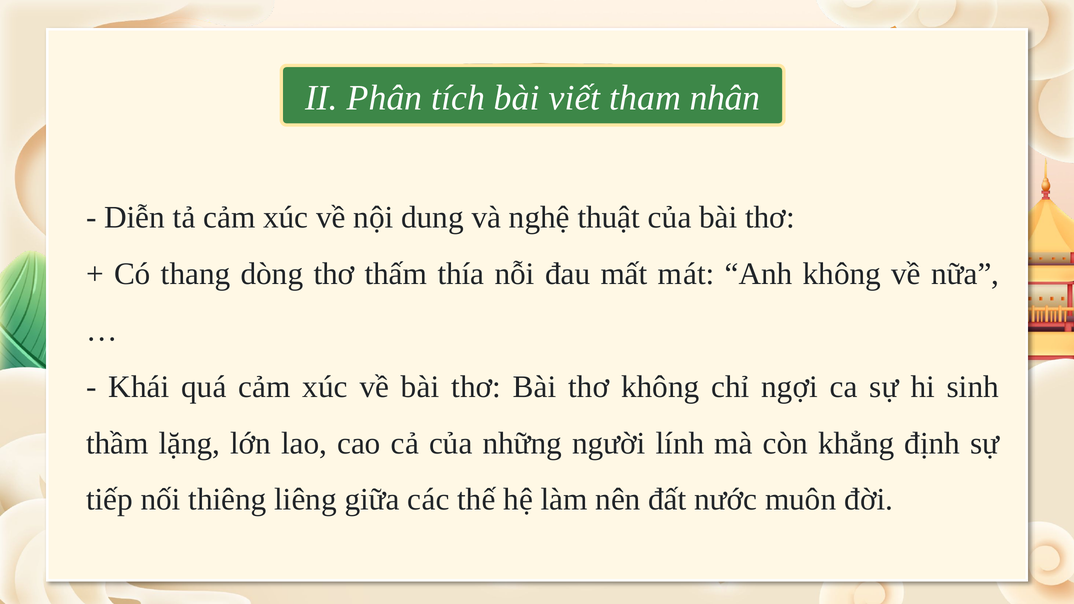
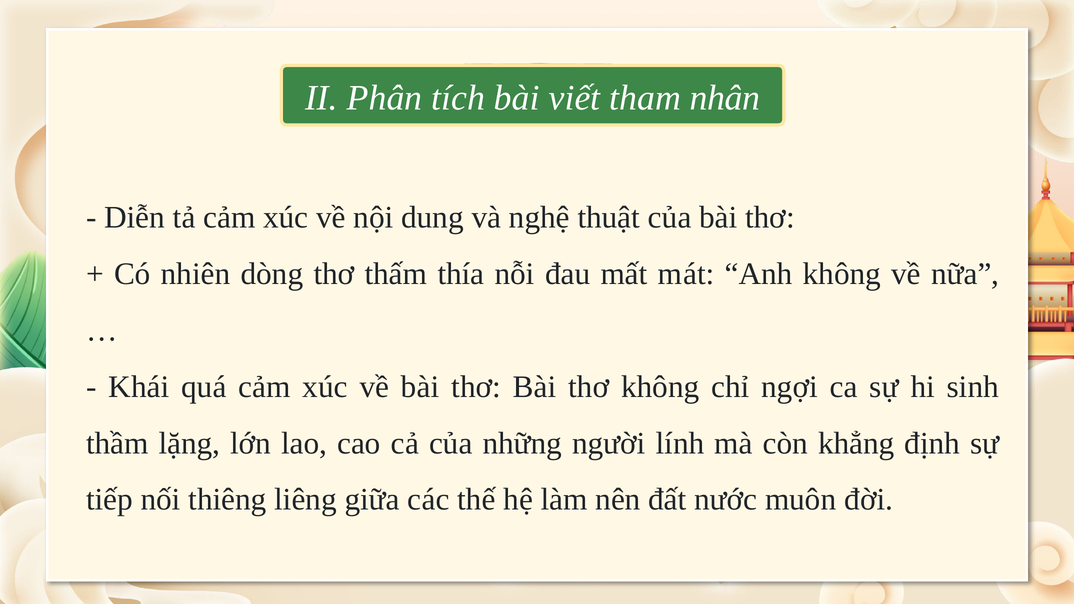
thang: thang -> nhiên (196, 274)
